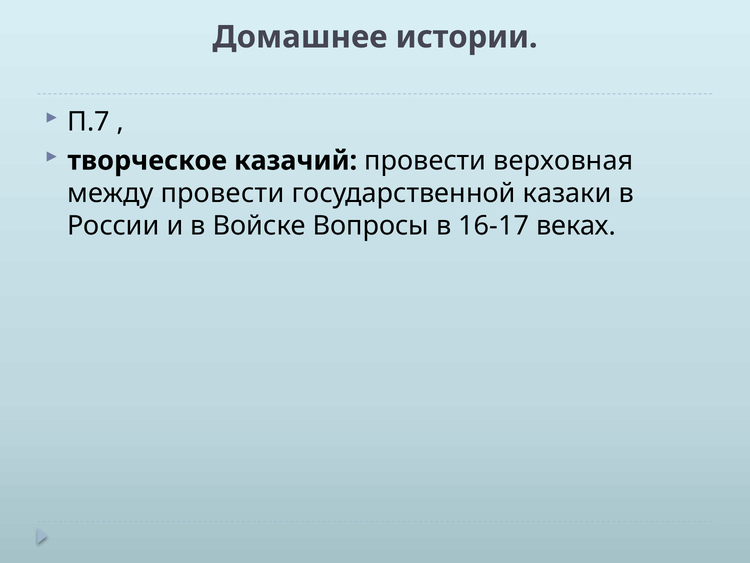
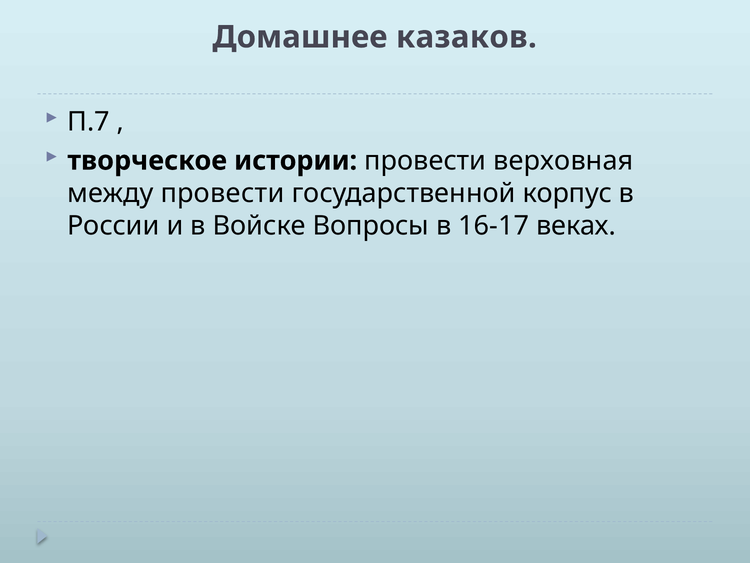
истории: истории -> казаков (466, 37)
казачий: казачий -> истории (296, 161)
казаки: казаки -> корпус (567, 193)
